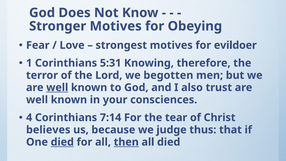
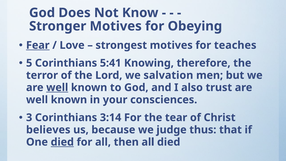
Fear underline: none -> present (38, 45)
evildoer: evildoer -> teaches (235, 45)
1: 1 -> 5 (29, 63)
5:31: 5:31 -> 5:41 (111, 63)
begotten: begotten -> salvation (168, 75)
4: 4 -> 3 (29, 117)
7:14: 7:14 -> 3:14 (111, 117)
then underline: present -> none (126, 142)
